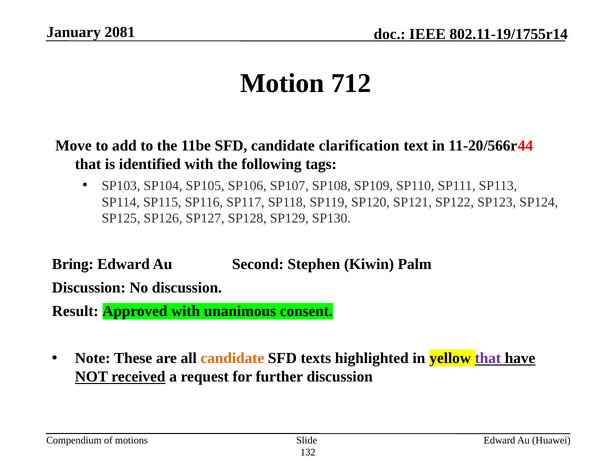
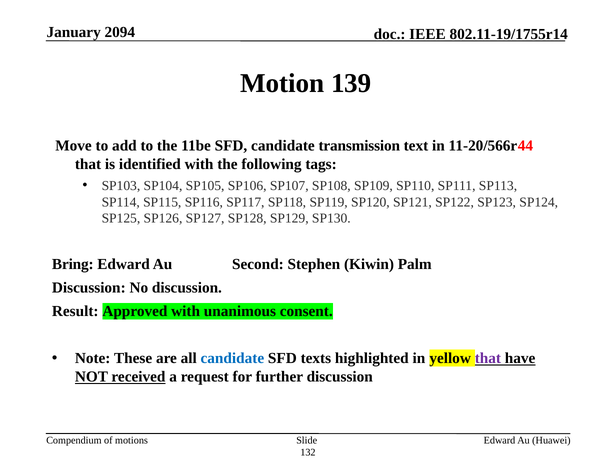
2081: 2081 -> 2094 (120, 32)
712: 712 -> 139 (351, 83)
clarification: clarification -> transmission (359, 146)
candidate colour: orange -> blue (232, 358)
